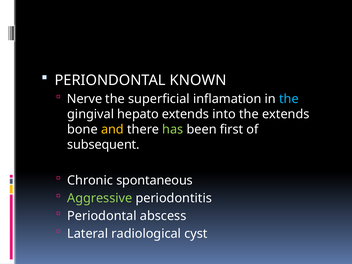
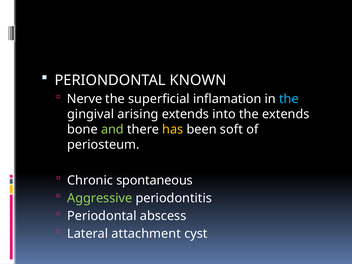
hepato: hepato -> arising (138, 114)
and colour: yellow -> light green (112, 130)
has colour: light green -> yellow (173, 130)
first: first -> soft (231, 130)
subsequent: subsequent -> periosteum (103, 145)
radiological: radiological -> attachment (146, 234)
